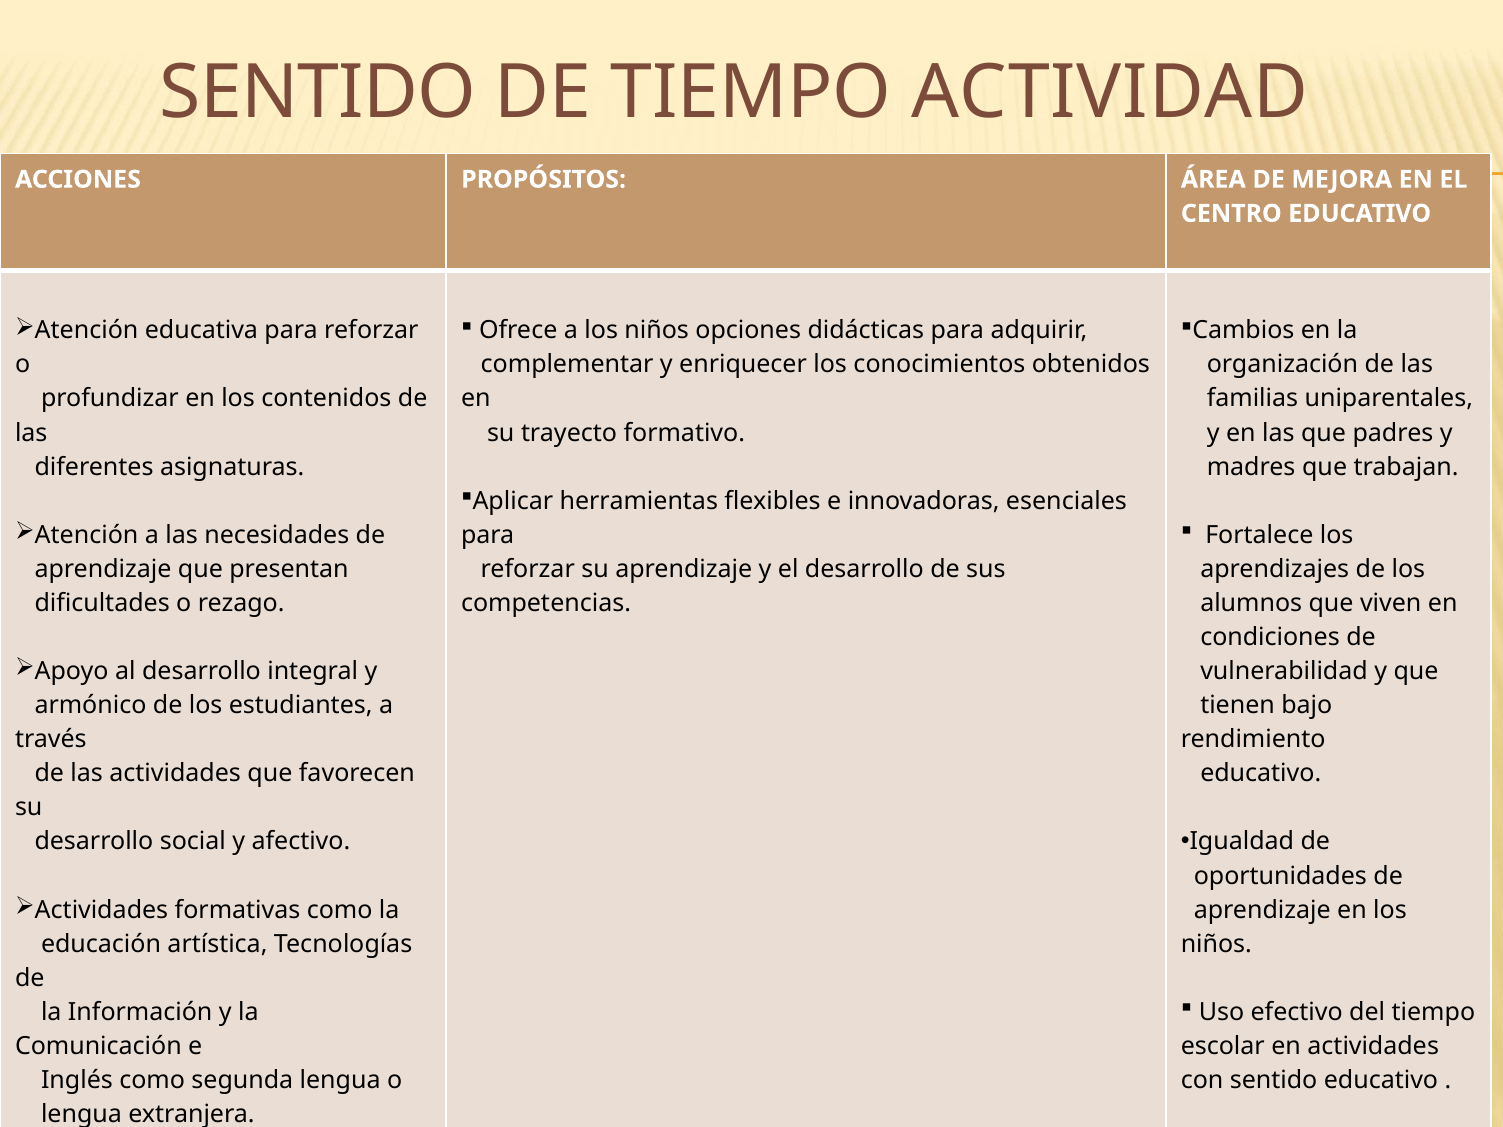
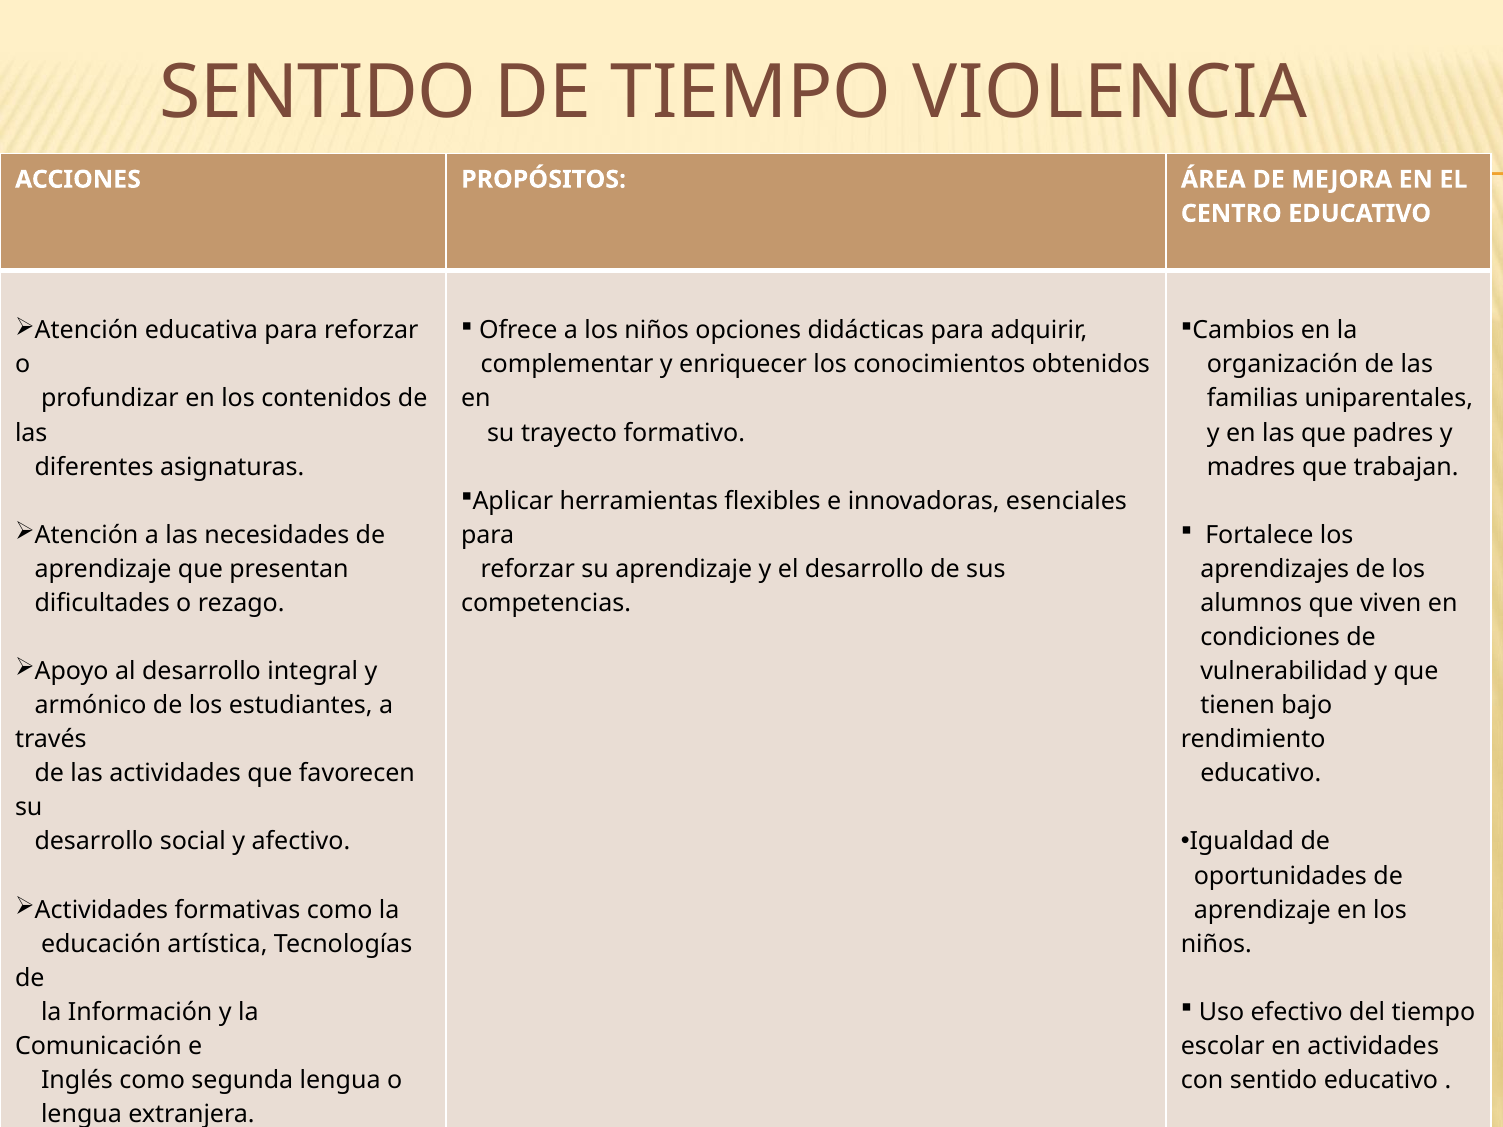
ACTIVIDAD: ACTIVIDAD -> VIOLENCIA (1110, 92)
